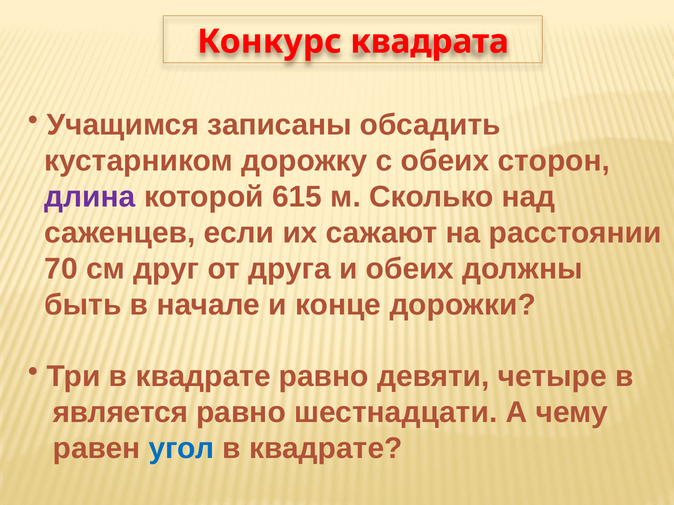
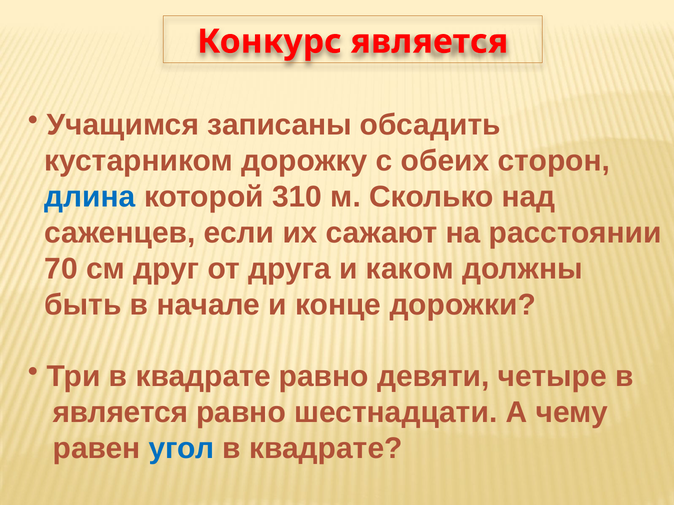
Конкурс квадрата: квадрата -> является (429, 42)
длина colour: purple -> blue (90, 197)
615: 615 -> 310 (297, 197)
и обеих: обеих -> каком (410, 269)
